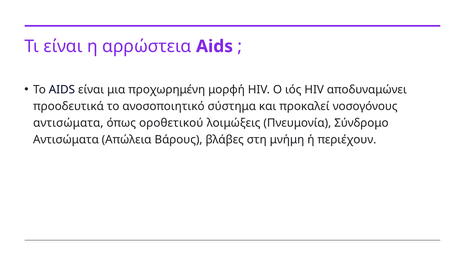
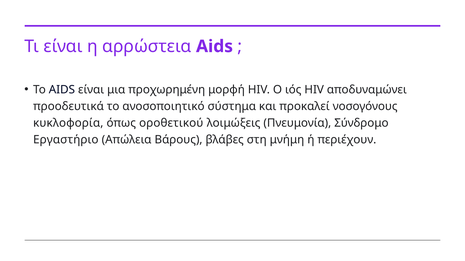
αντισώματα: αντισώματα -> κυκλοφορία (68, 123)
Αντισώματα: Αντισώματα -> Εργαστήριο (66, 140)
